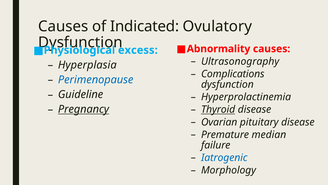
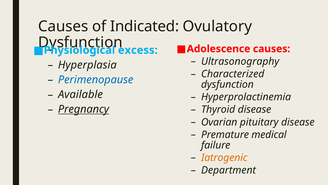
Abnormality: Abnormality -> Adolescence (219, 49)
Complications: Complications -> Characterized (233, 74)
Guideline: Guideline -> Available (80, 94)
Thyroid underline: present -> none (218, 109)
median: median -> medical (269, 134)
Iatrogenic colour: blue -> orange (224, 157)
Morphology: Morphology -> Department (229, 170)
